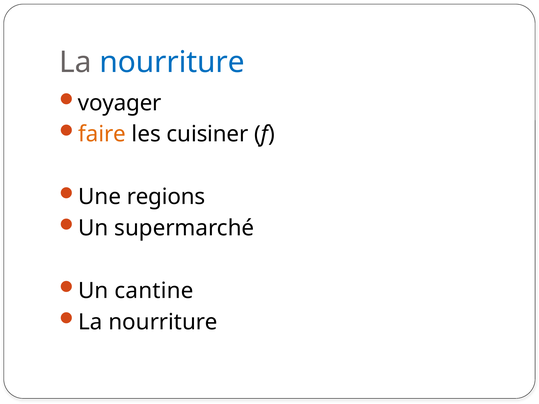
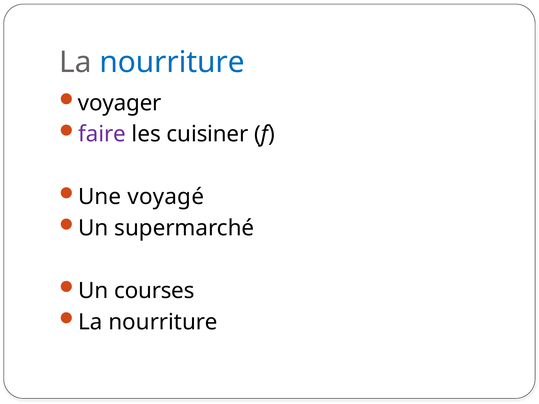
faire colour: orange -> purple (102, 134)
regions: regions -> voyagé (166, 197)
cantine: cantine -> courses (154, 291)
